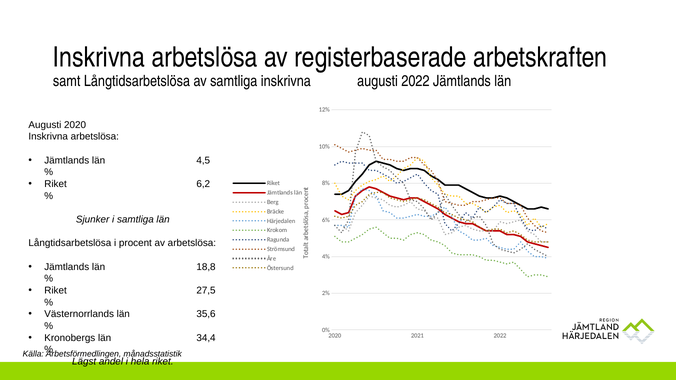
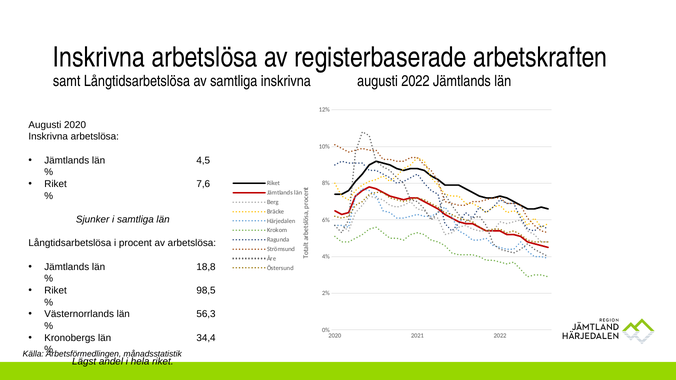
6,2: 6,2 -> 7,6 (203, 184)
27,5: 27,5 -> 98,5 (206, 291)
35,6: 35,6 -> 56,3 (206, 314)
